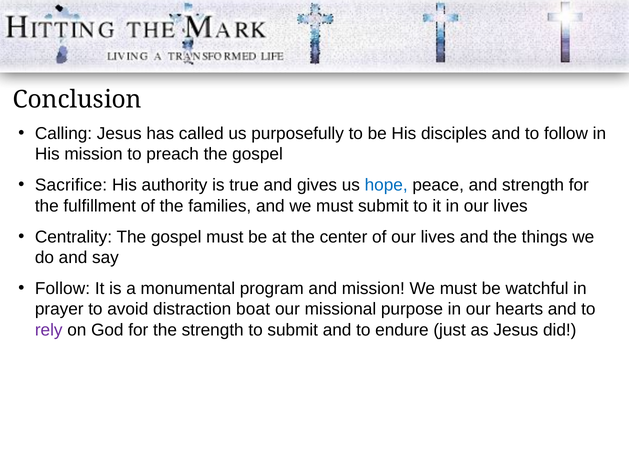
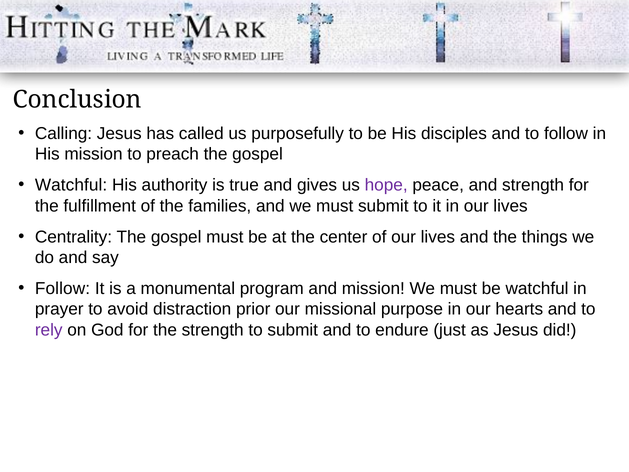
Sacrifice: Sacrifice -> Watchful (71, 185)
hope colour: blue -> purple (386, 185)
boat: boat -> prior (253, 309)
